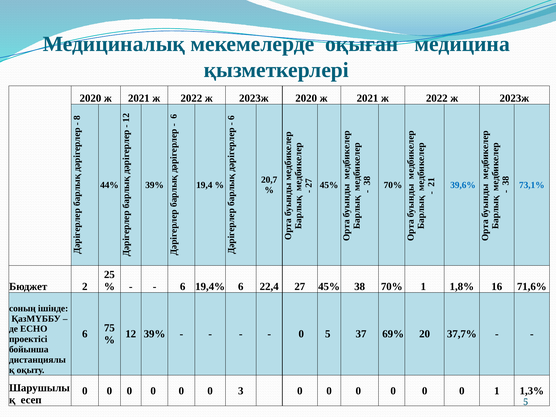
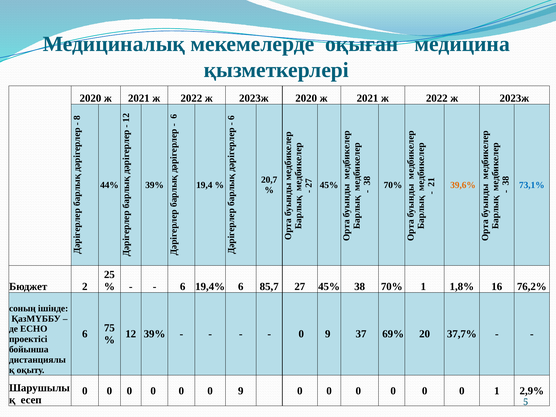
39,6% colour: blue -> orange (463, 185)
22,4: 22,4 -> 85,7 (269, 286)
71,6%: 71,6% -> 76,2% (532, 286)
5: 5 -> 9 (328, 334)
0 0 3: 3 -> 9 (241, 391)
1,3%: 1,3% -> 2,9% (532, 391)
